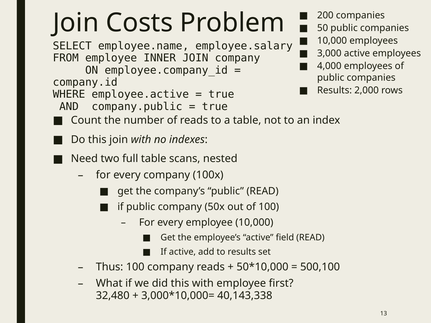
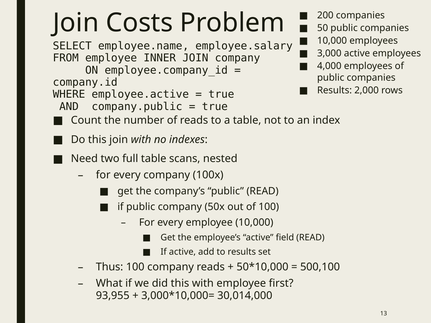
32,480: 32,480 -> 93,955 (113, 296)
40,143,338: 40,143,338 -> 30,014,000 (245, 296)
